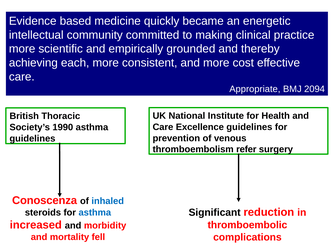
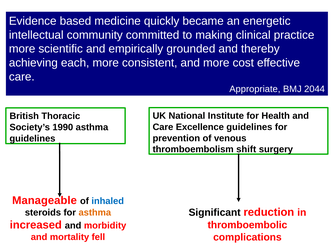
2094: 2094 -> 2044 (315, 89)
refer: refer -> shift (246, 149)
Conoscenza: Conoscenza -> Manageable (44, 200)
asthma colour: blue -> orange (95, 212)
